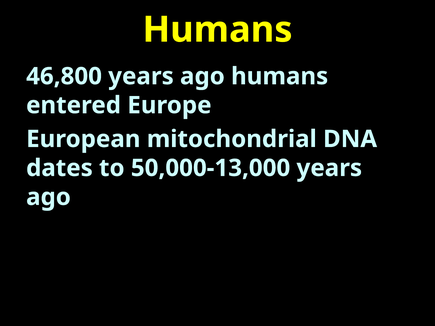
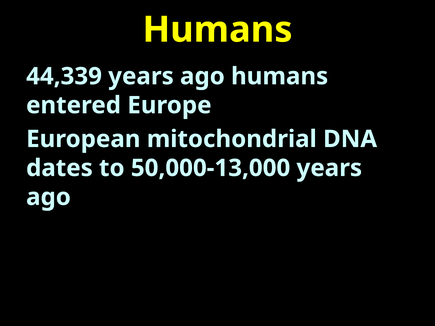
46,800: 46,800 -> 44,339 (64, 76)
